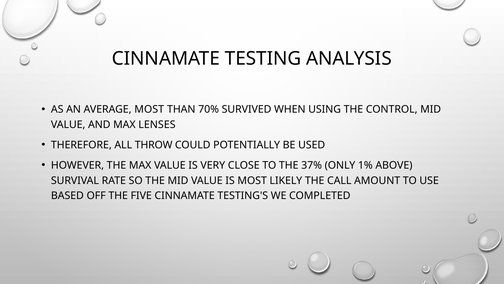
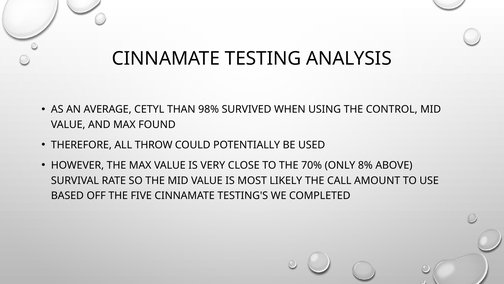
AVERAGE MOST: MOST -> CETYL (149, 109)
70%: 70% -> 98% (209, 109)
LENSES: LENSES -> FOUND (157, 124)
37%: 37% -> 70% (312, 165)
1%: 1% -> 8% (365, 165)
